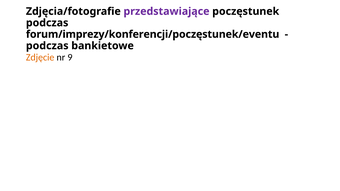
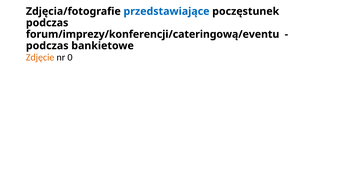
przedstawiające colour: purple -> blue (166, 11)
forum/imprezy/konferencji/poczęstunek/eventu: forum/imprezy/konferencji/poczęstunek/eventu -> forum/imprezy/konferencji/cateringową/eventu (153, 34)
9: 9 -> 0 (70, 57)
